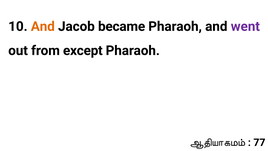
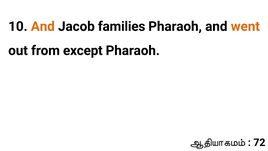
became: became -> families (122, 26)
went colour: purple -> orange (245, 26)
77: 77 -> 72 (259, 142)
